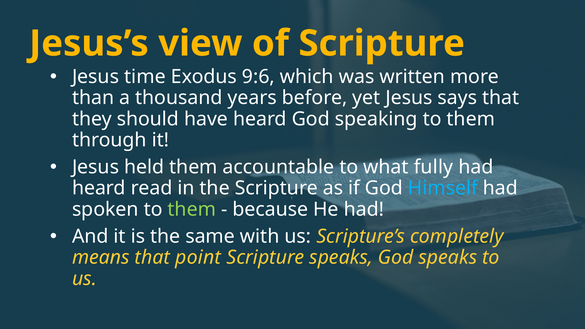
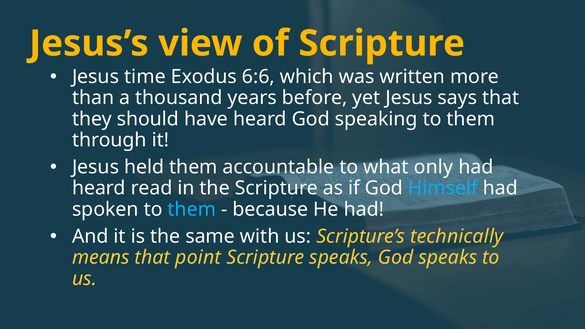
9:6: 9:6 -> 6:6 (258, 77)
fully: fully -> only (433, 167)
them colour: light green -> light blue (192, 209)
completely: completely -> technically (457, 236)
